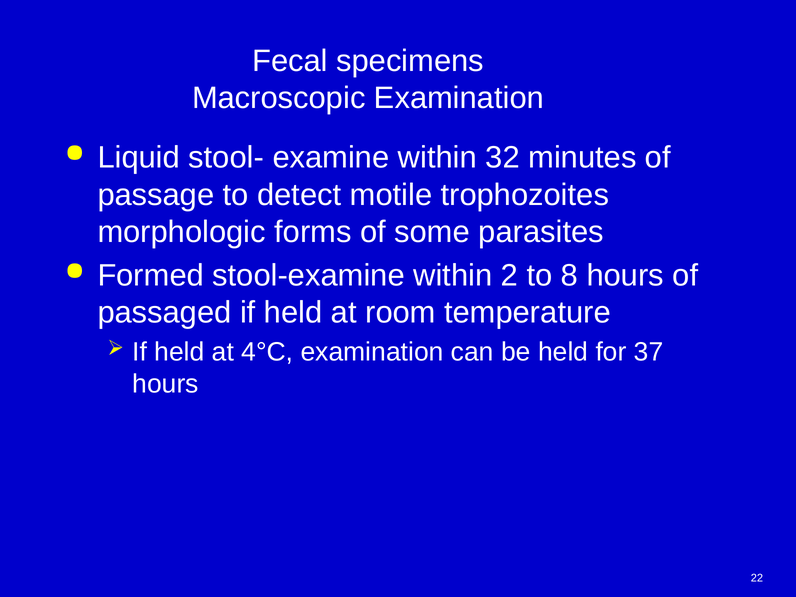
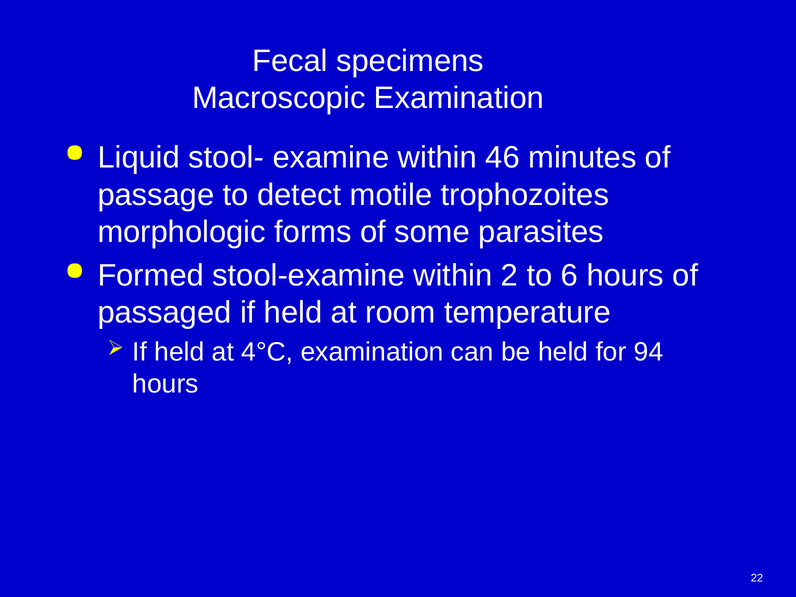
32: 32 -> 46 (503, 158)
8: 8 -> 6 (569, 275)
37: 37 -> 94 (649, 352)
